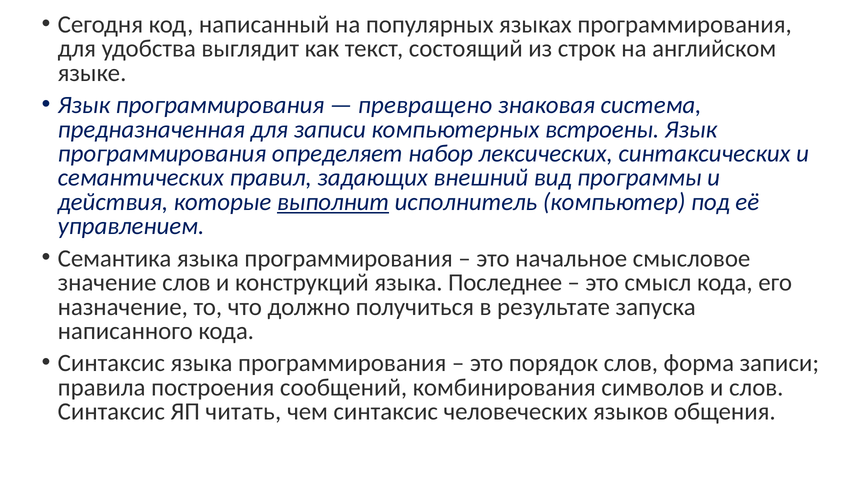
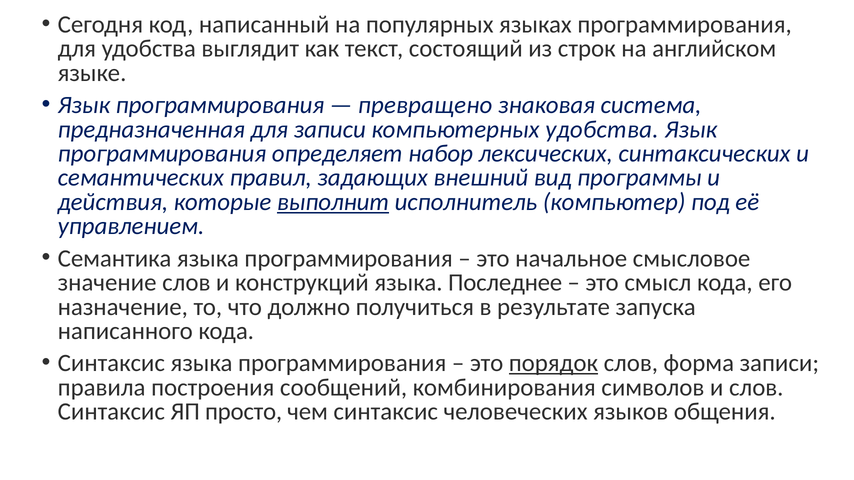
компьютерных встроены: встроены -> удобства (602, 129)
порядок underline: none -> present (553, 363)
читать: читать -> просто (244, 412)
